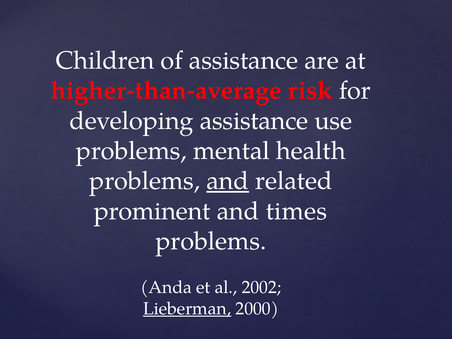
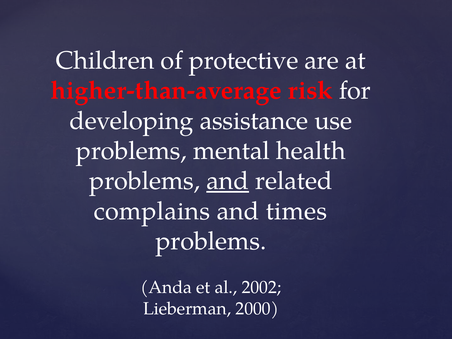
of assistance: assistance -> protective (244, 60)
prominent: prominent -> complains (152, 211)
Lieberman underline: present -> none (187, 309)
